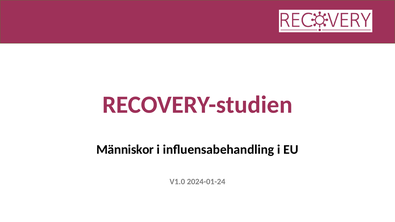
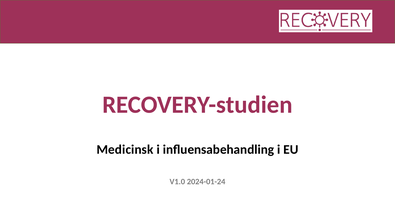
Människor: Människor -> Medicinsk (125, 150)
